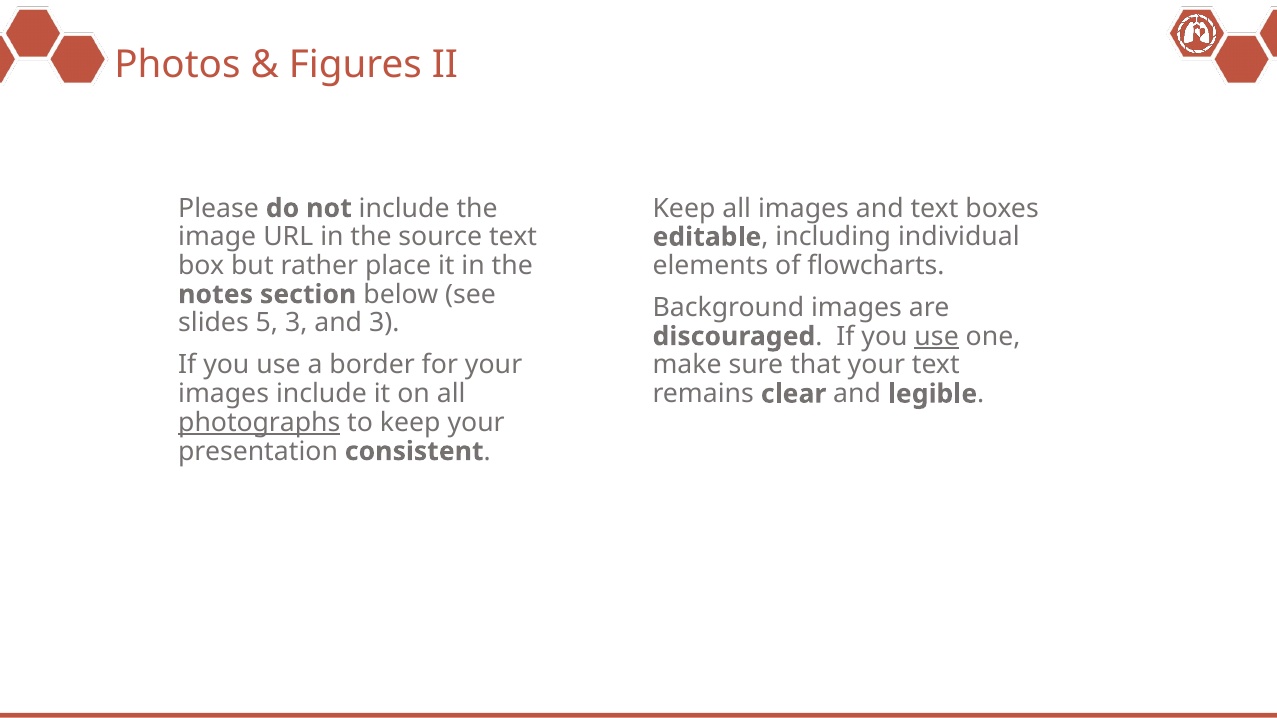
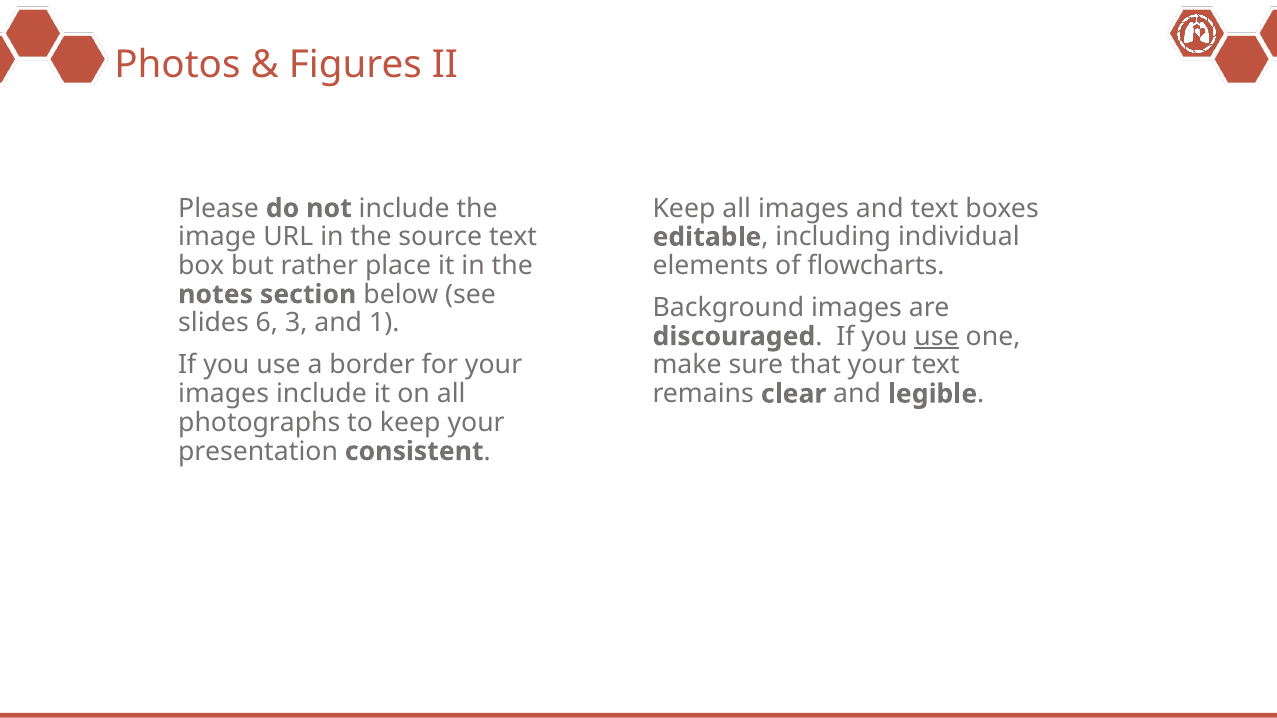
5: 5 -> 6 (267, 323)
and 3: 3 -> 1 (384, 323)
photographs underline: present -> none (259, 423)
